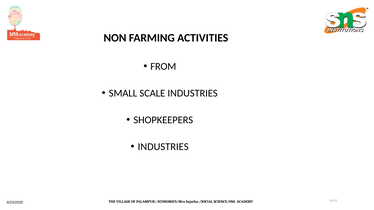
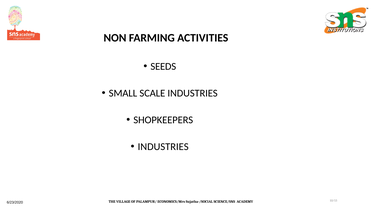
FROM: FROM -> SEEDS (163, 67)
